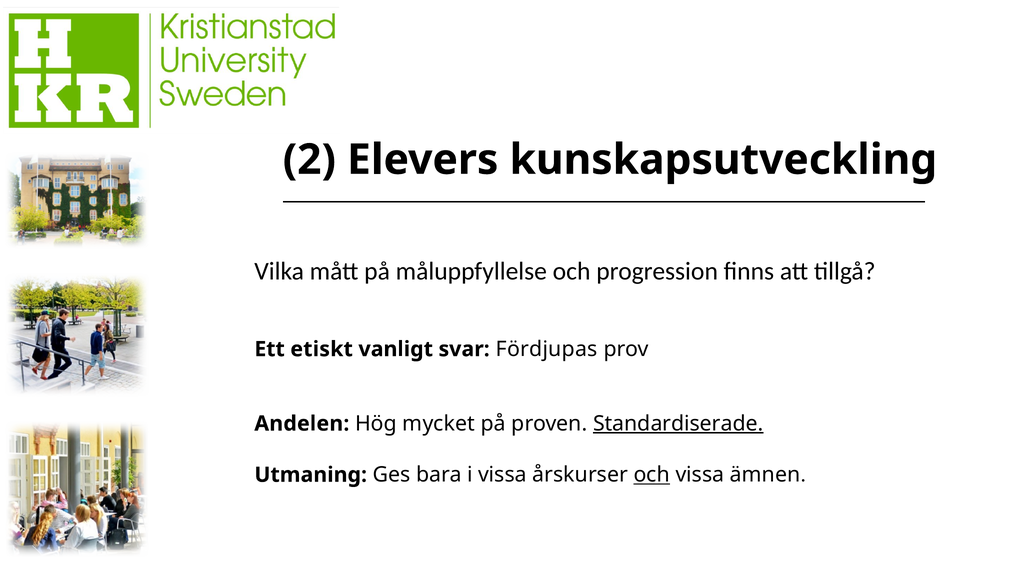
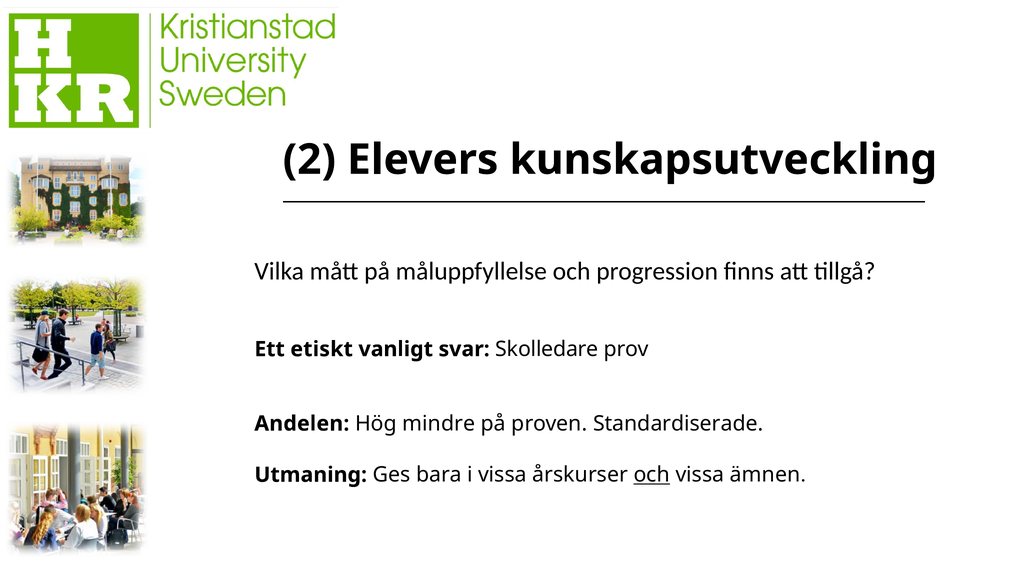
Fördjupas: Fördjupas -> Skolledare (547, 349)
mycket: mycket -> mindre (439, 424)
Standardiserade underline: present -> none (678, 424)
